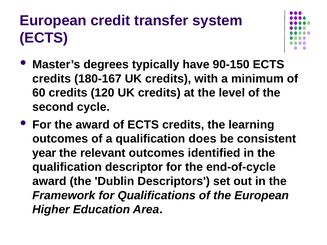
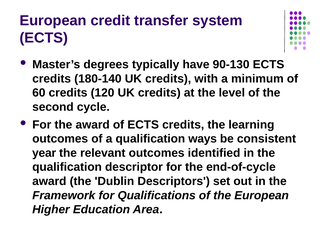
90-150: 90-150 -> 90-130 (231, 65)
180-167: 180-167 -> 180-140 (98, 79)
does: does -> ways (203, 139)
